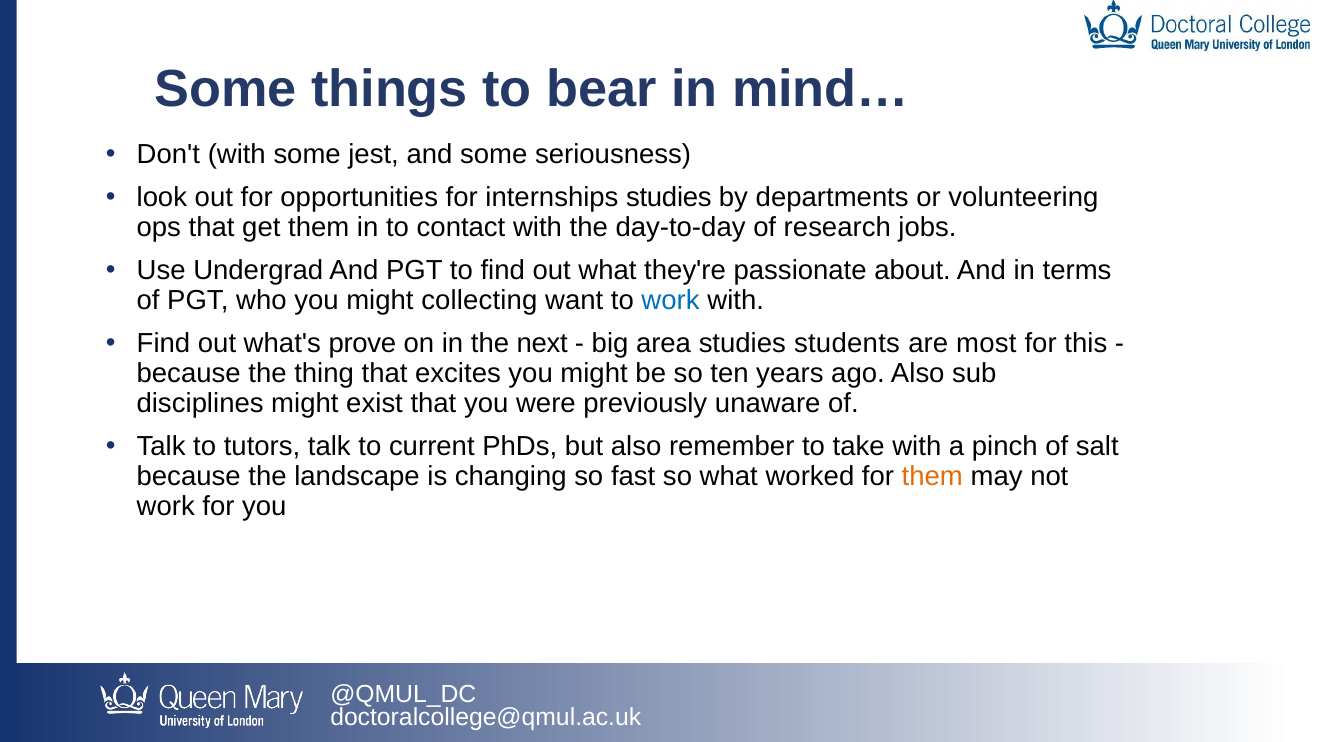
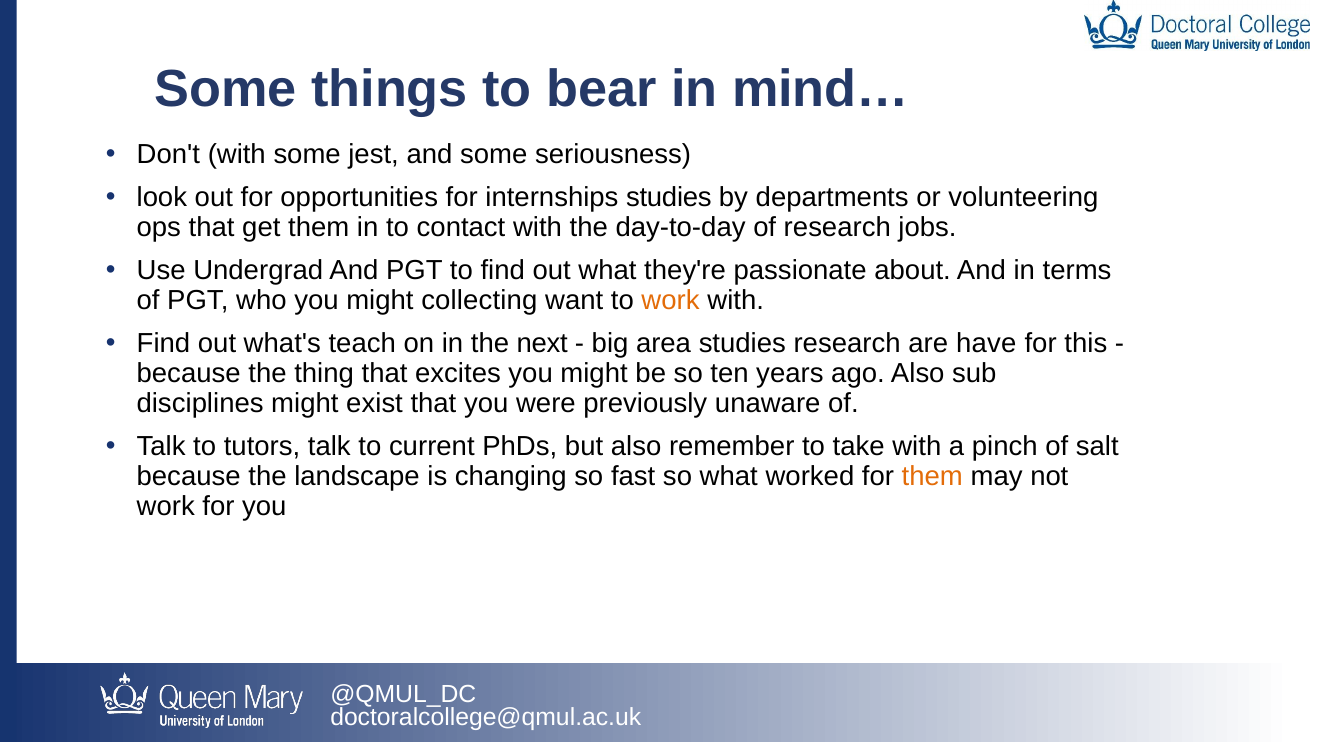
work colour: blue -> orange (671, 301)
prove: prove -> teach (362, 344)
studies students: students -> research (847, 344)
most: most -> have (986, 344)
